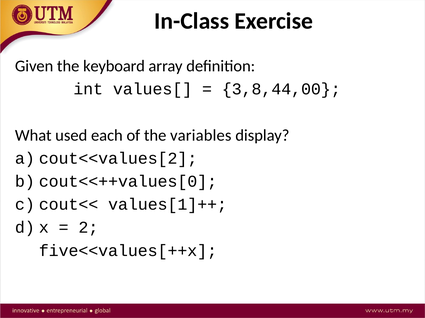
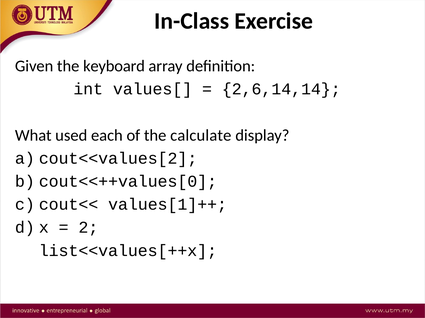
3,8,44,00: 3,8,44,00 -> 2,6,14,14 (281, 89)
variables: variables -> calculate (201, 136)
five<<values[++x: five<<values[++x -> list<<values[++x (128, 251)
